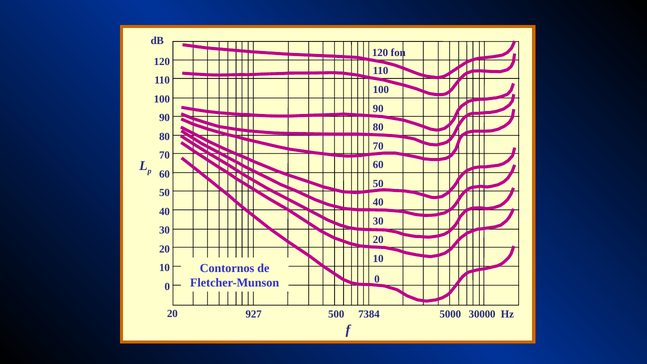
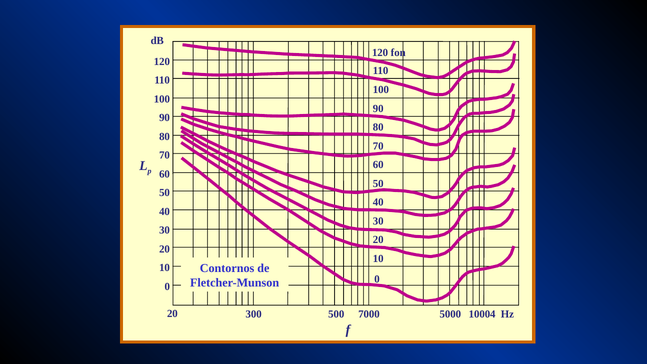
927: 927 -> 300 (254, 314)
7384: 7384 -> 7000 (369, 314)
30000: 30000 -> 10004 (482, 314)
